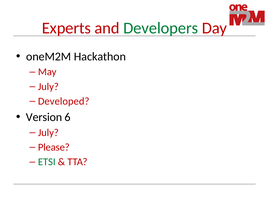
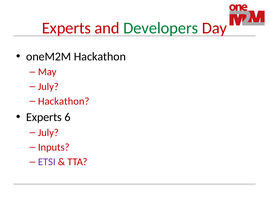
Developed: Developed -> Hackathon (64, 101)
Version: Version -> Experts (44, 117)
Please: Please -> Inputs (54, 147)
ETSI colour: green -> purple (47, 162)
